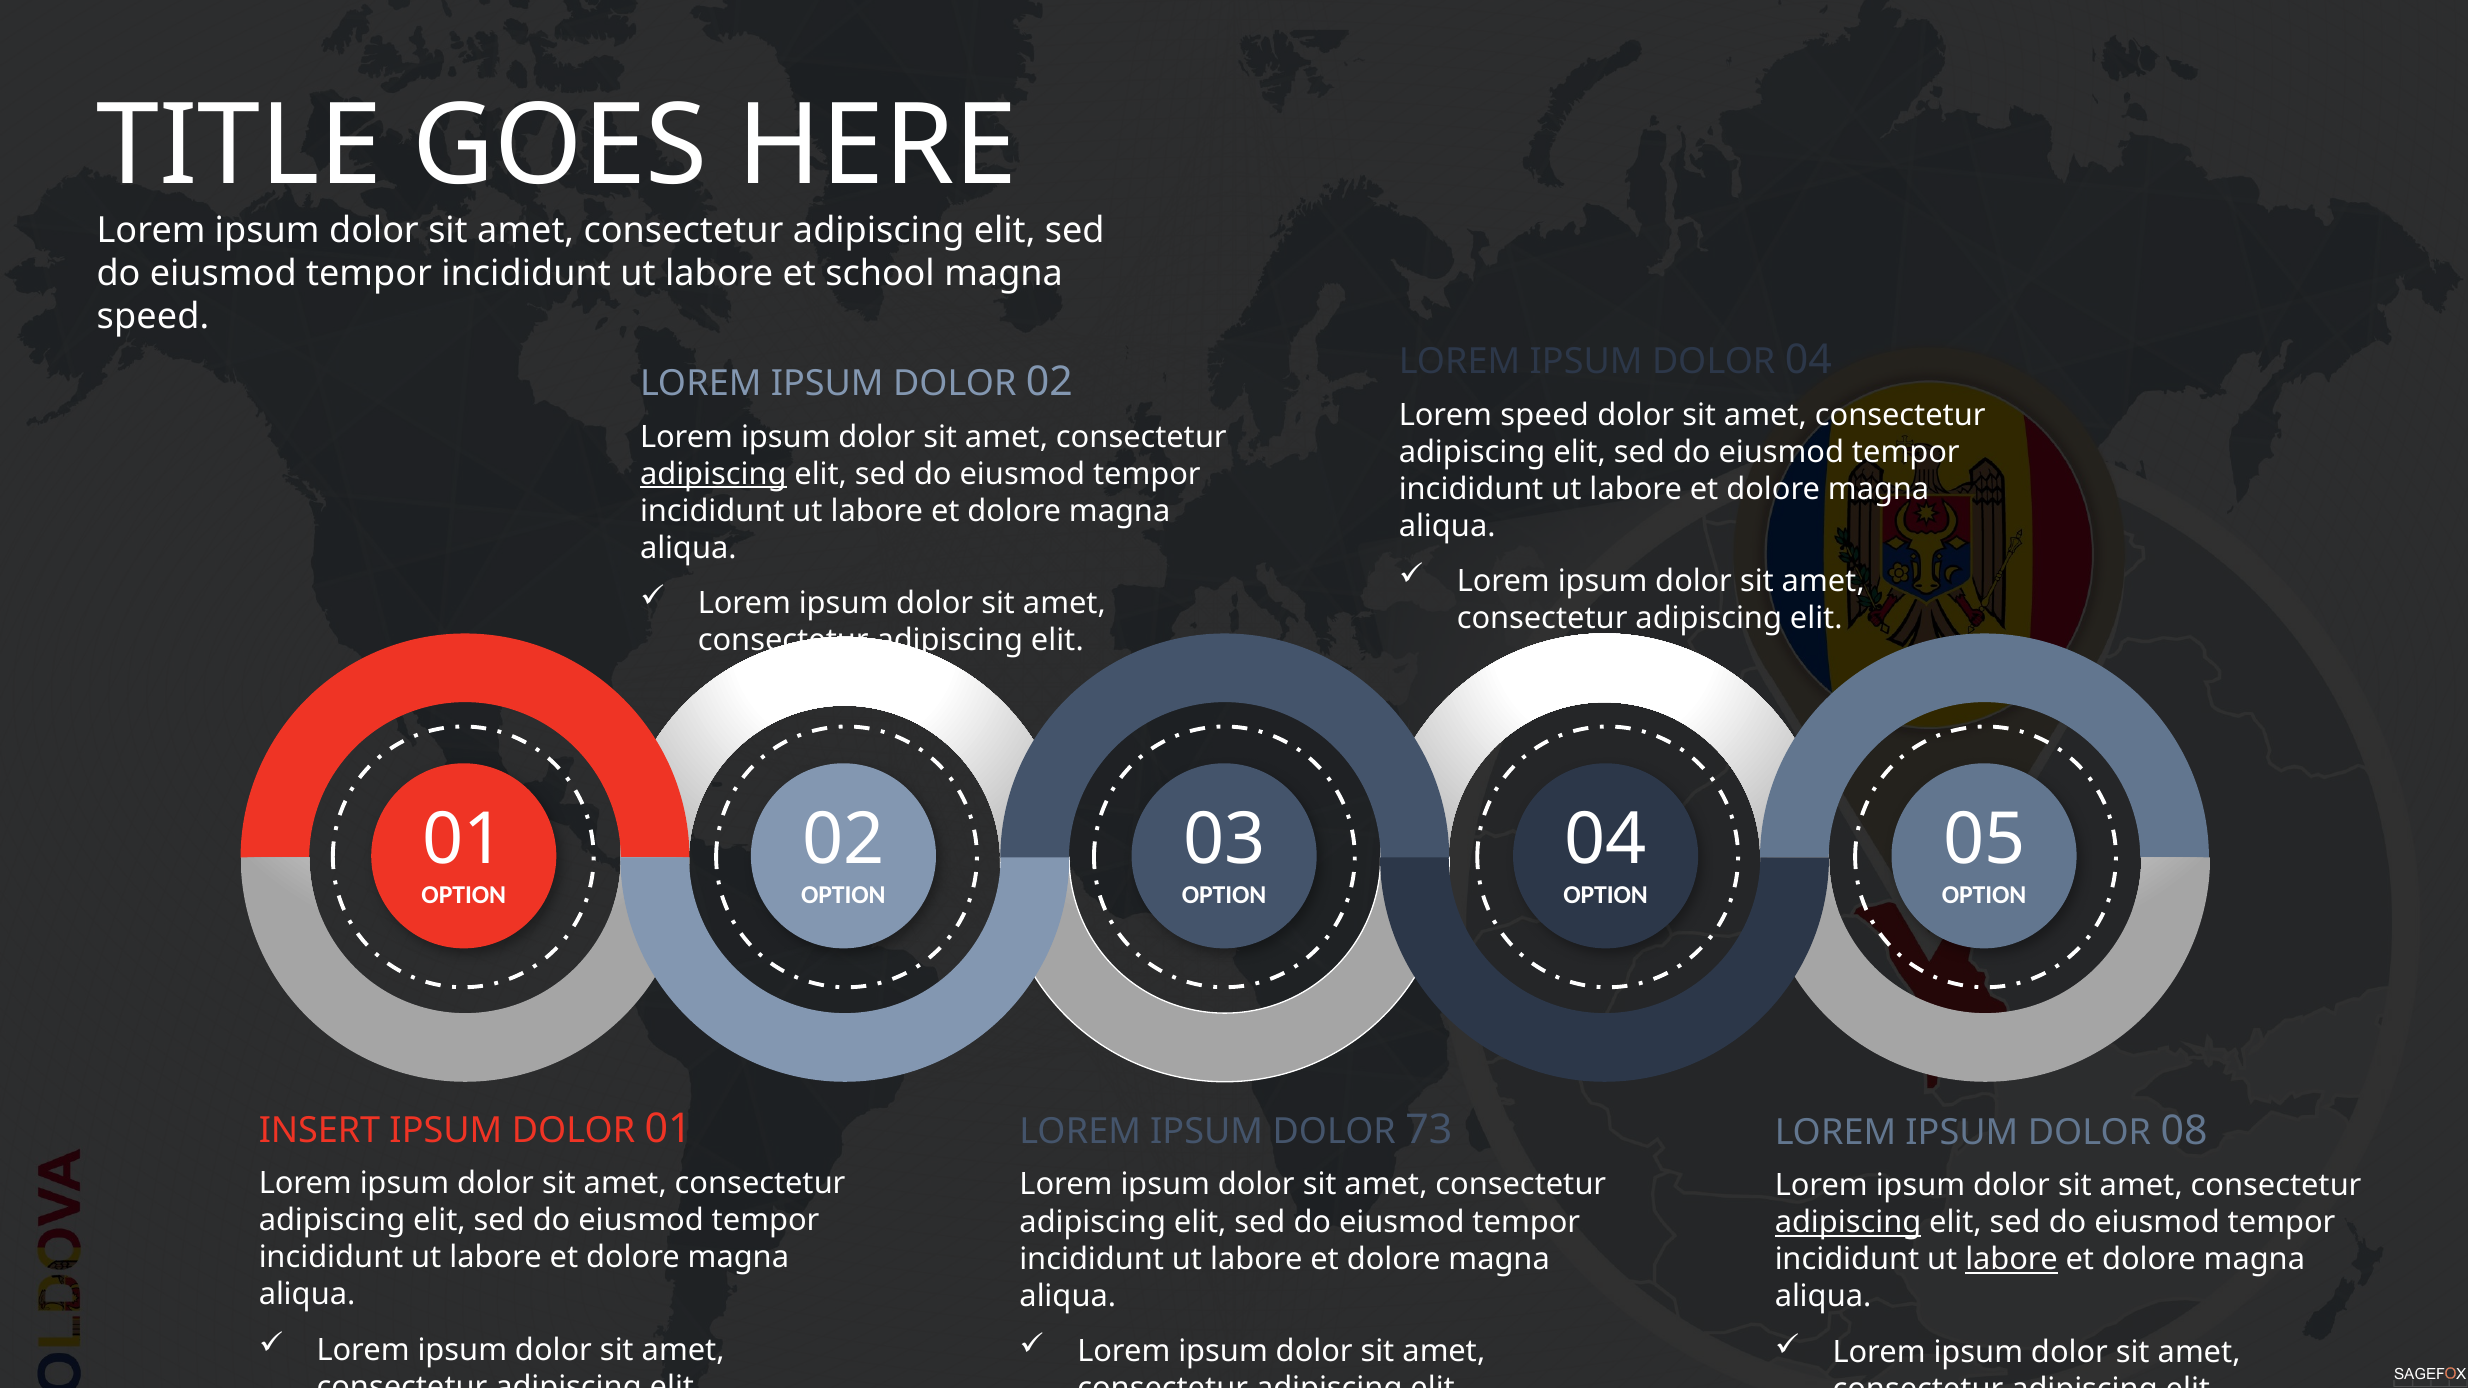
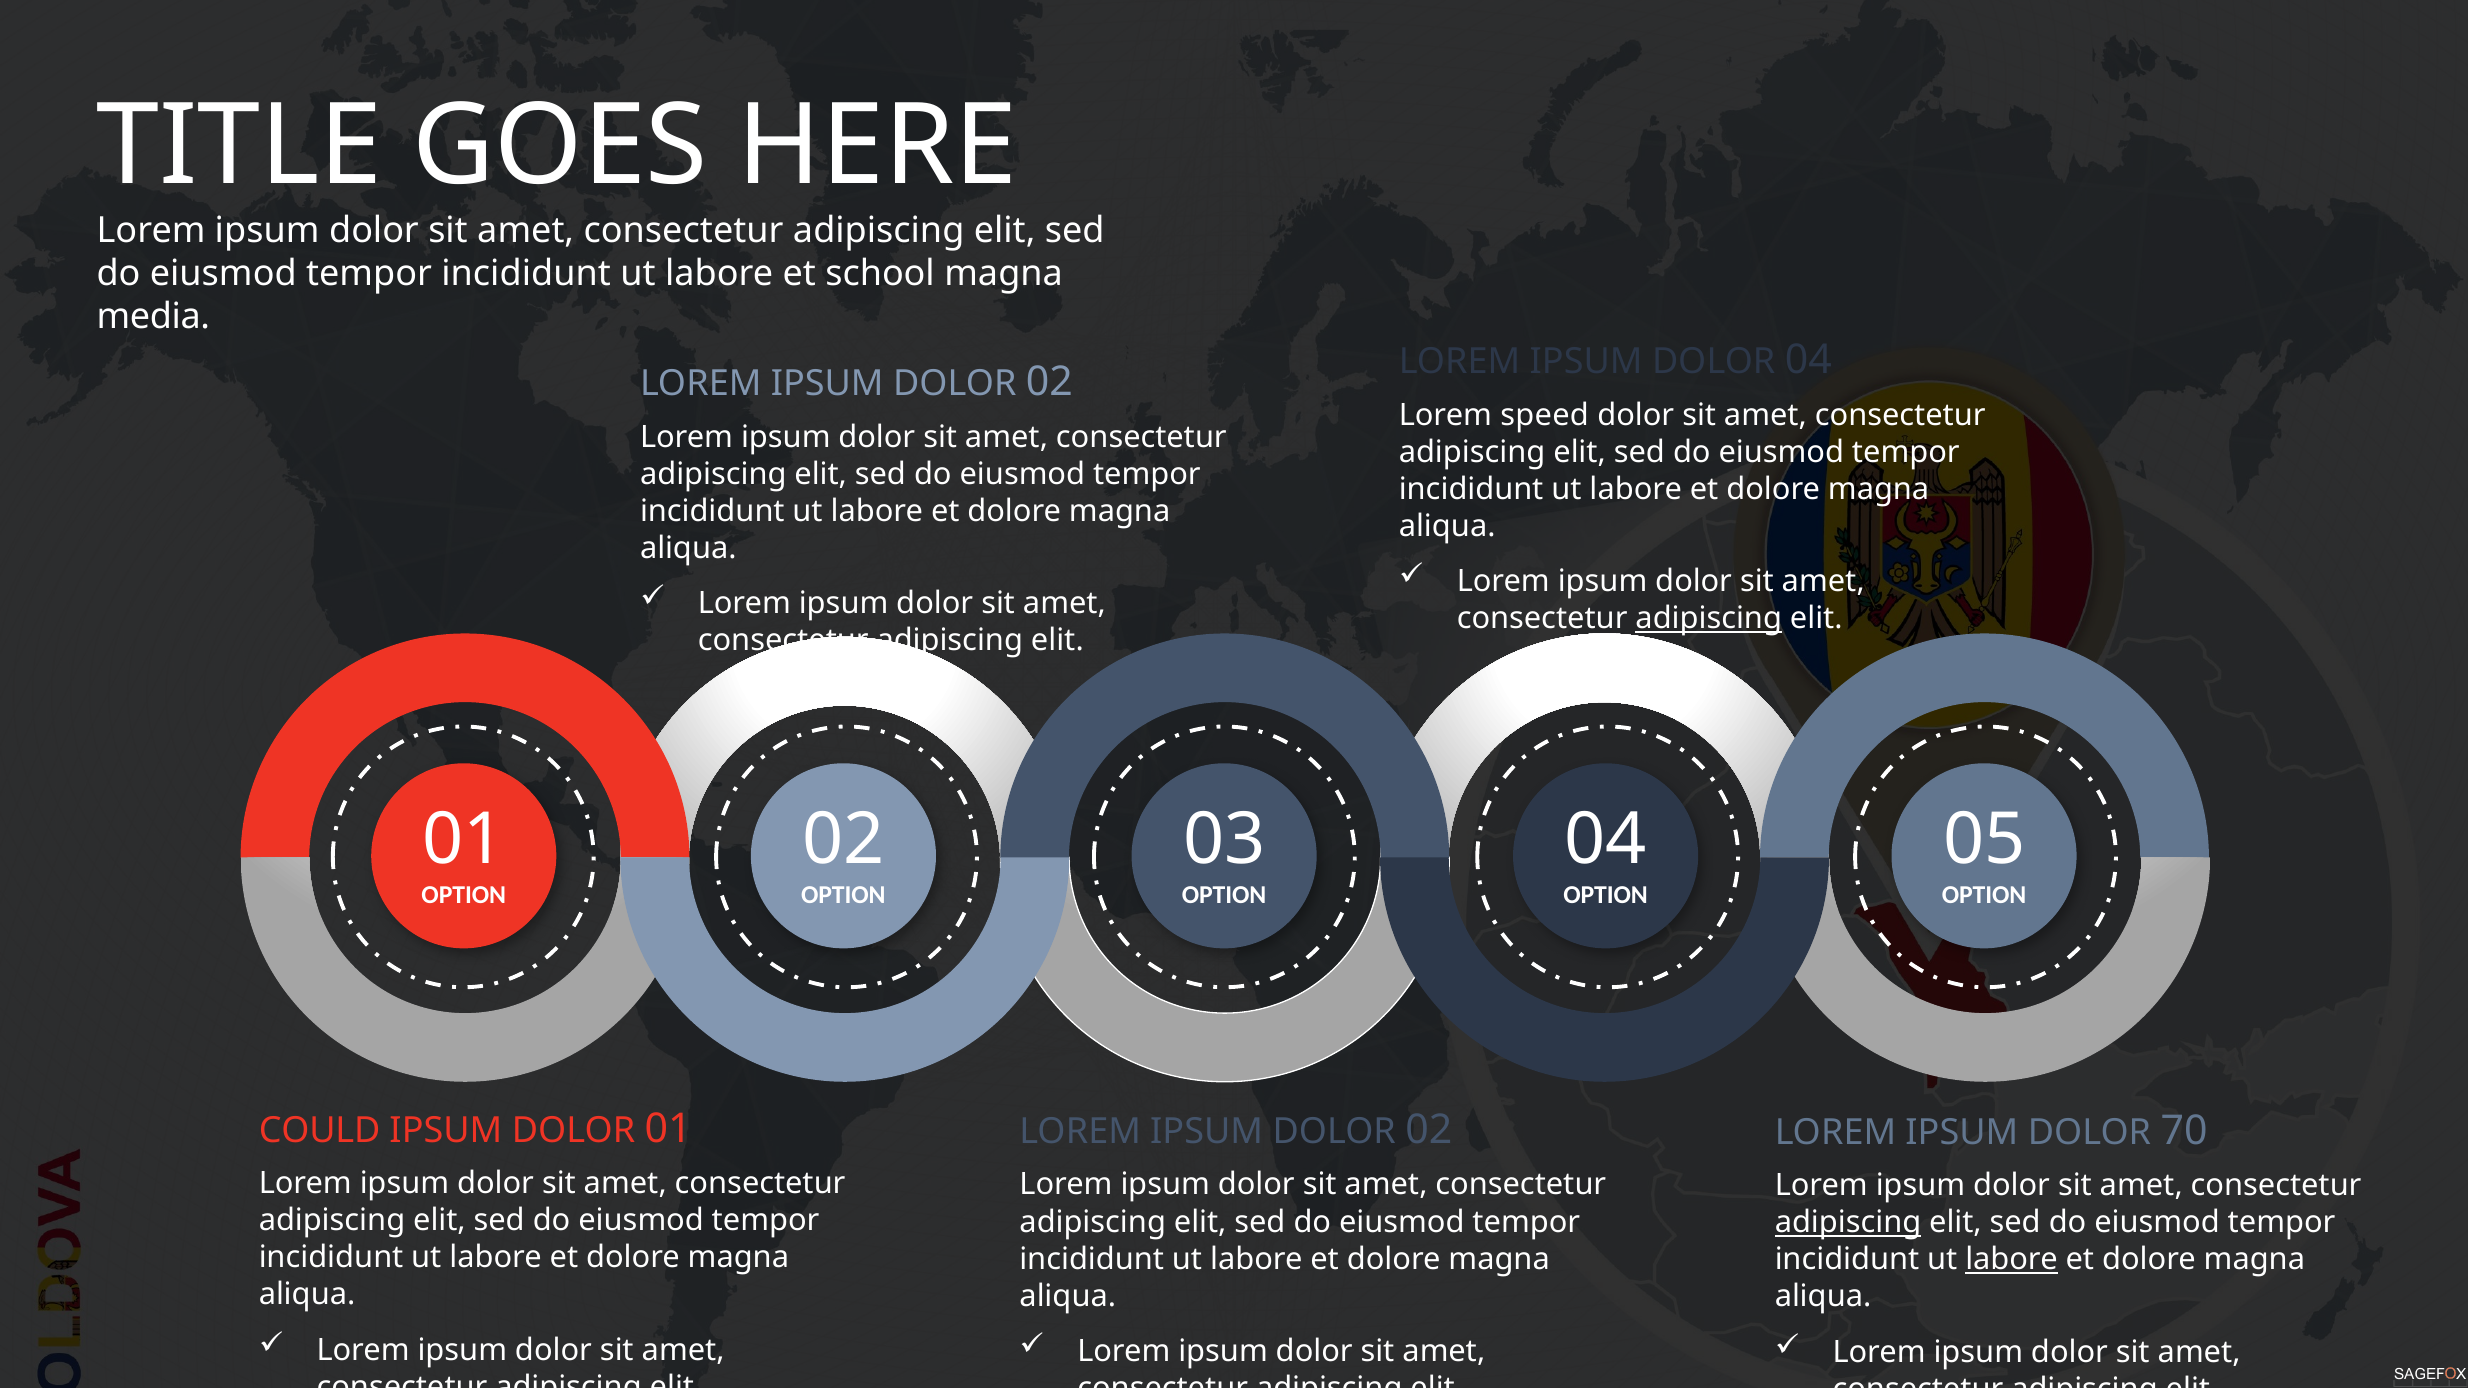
speed: speed -> media (153, 317)
adipiscing underline: present -> none (713, 474)
adipiscing underline: none -> present (1709, 619)
INSERT: INSERT -> COULD (320, 1131)
73: 73 -> 02 (1429, 1130)
08: 08 -> 70 (2184, 1131)
